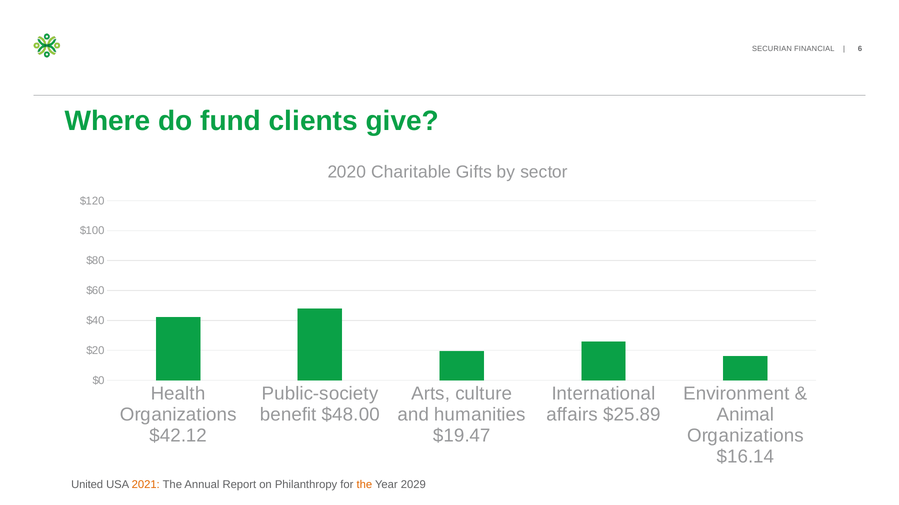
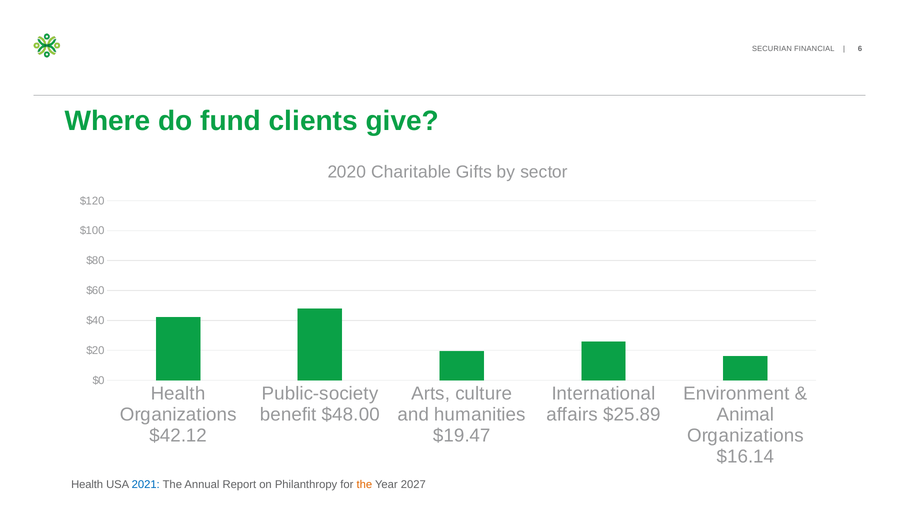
United: United -> Health (87, 485)
2021 colour: orange -> blue (146, 485)
2029: 2029 -> 2027 (413, 485)
